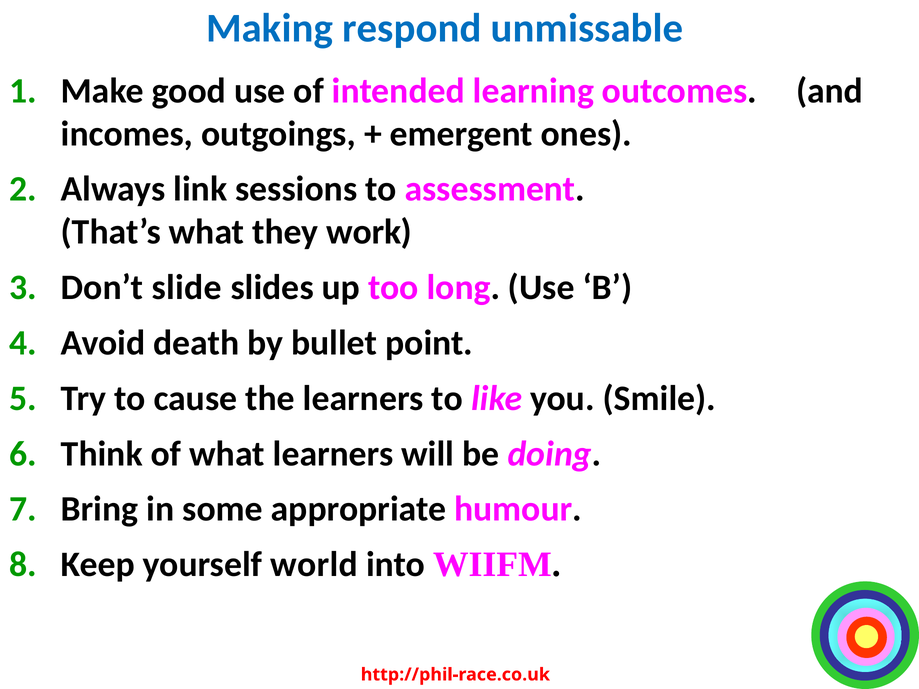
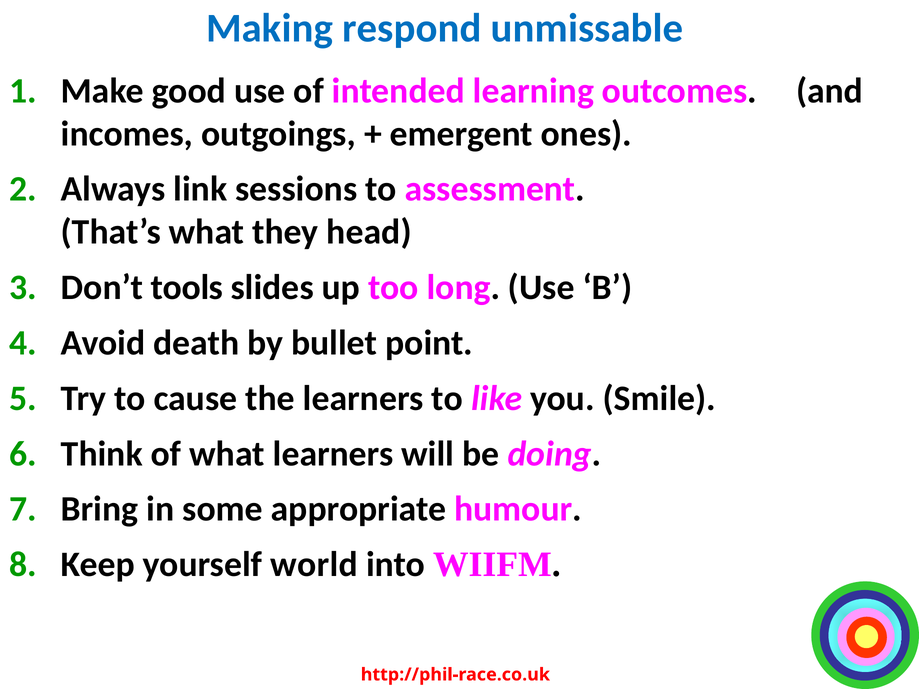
work: work -> head (369, 232)
slide: slide -> tools (187, 288)
